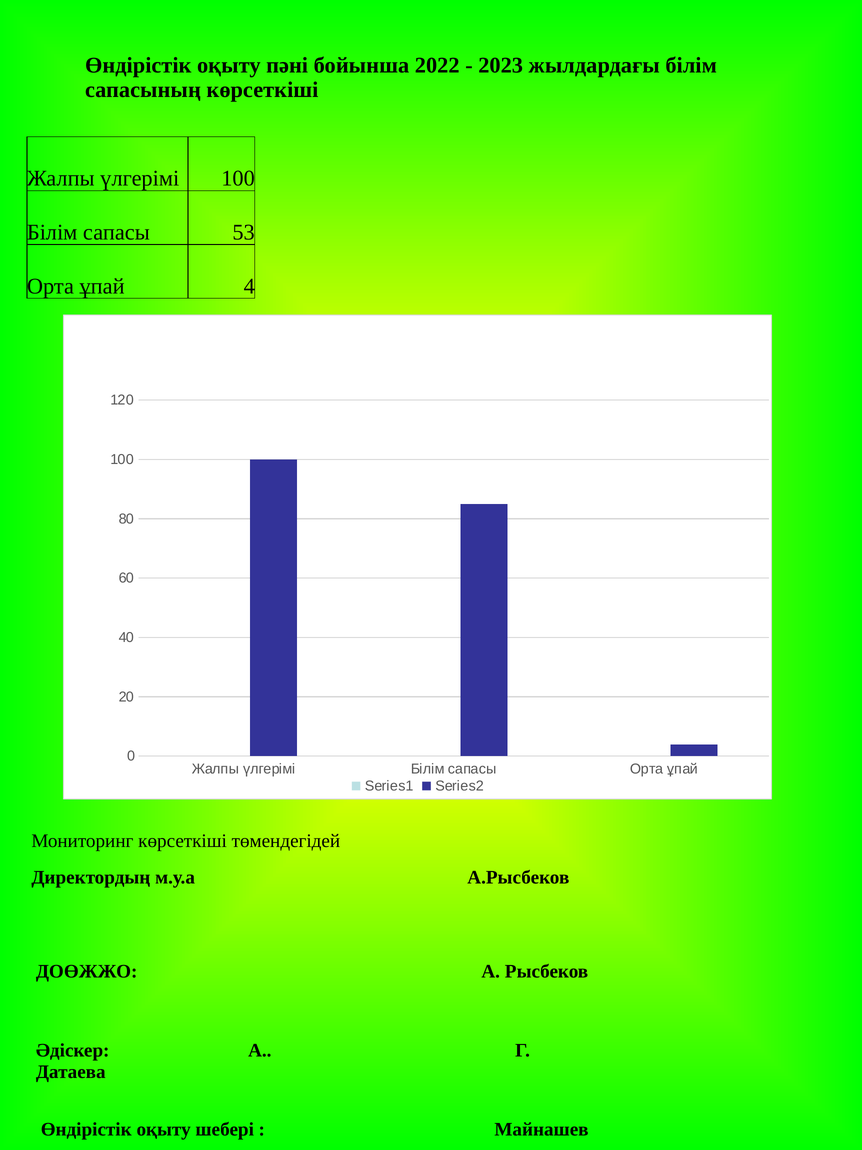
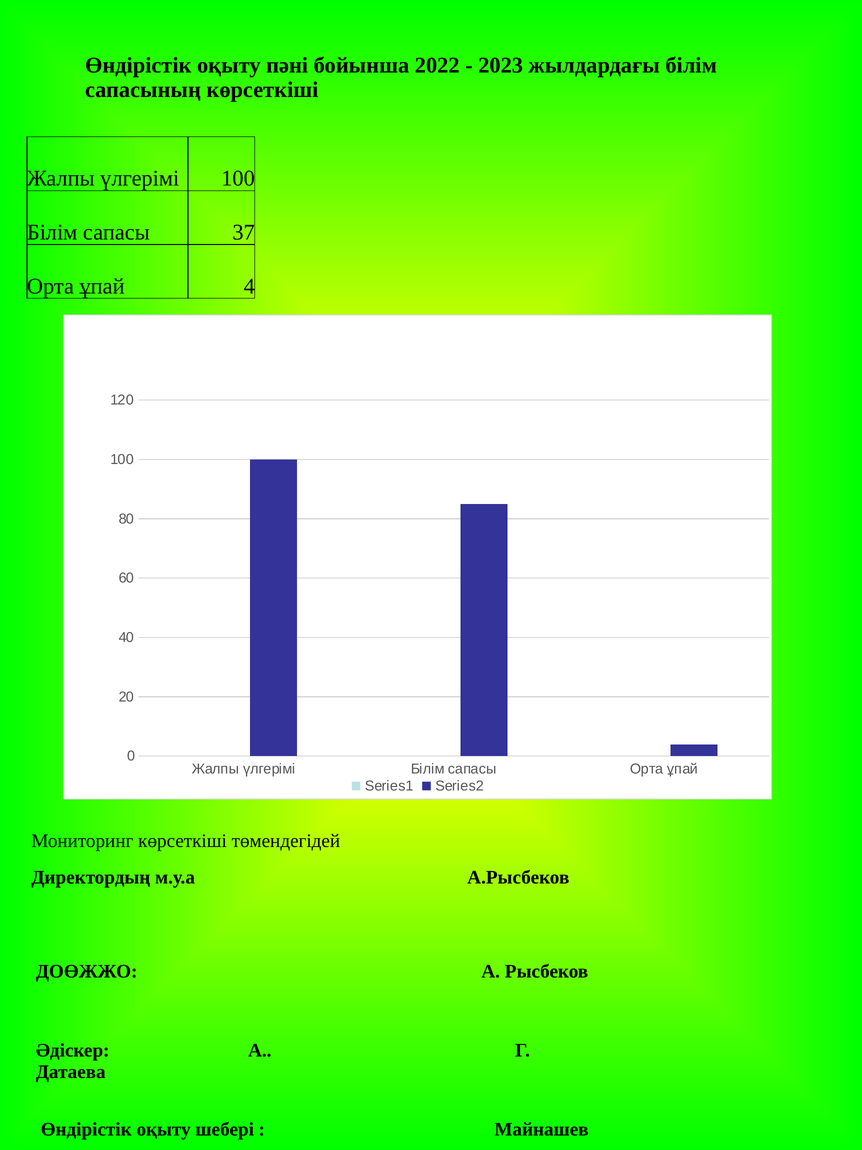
53: 53 -> 37 (244, 232)
